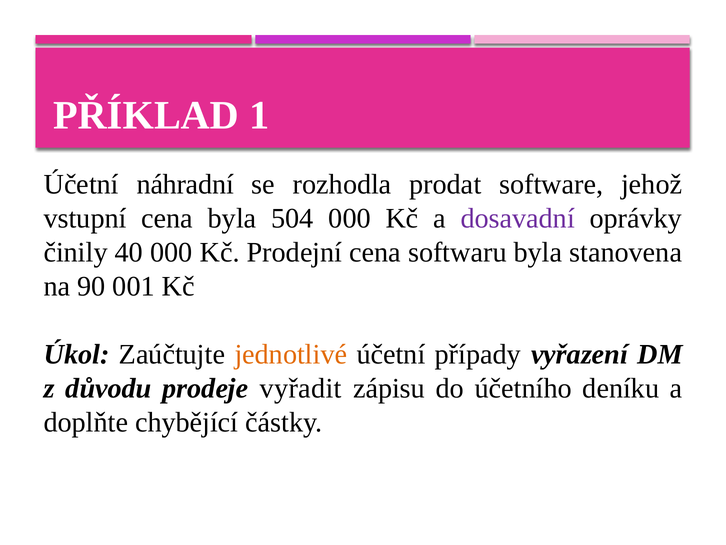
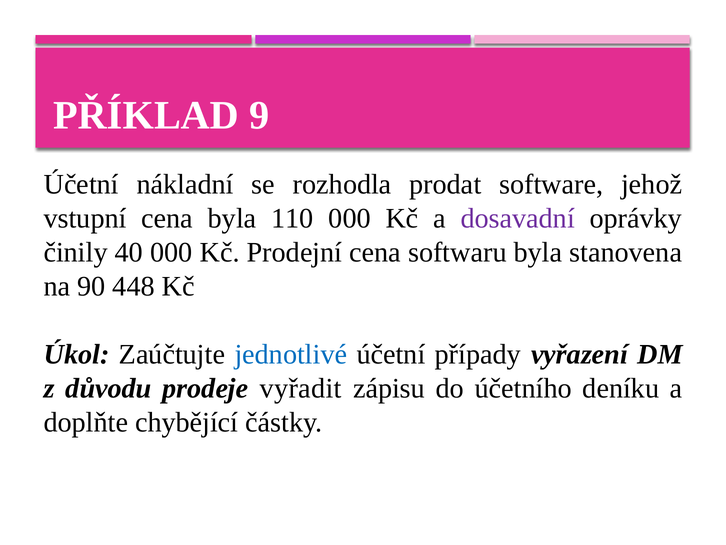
1: 1 -> 9 (259, 116)
náhradní: náhradní -> nákladní (185, 184)
504: 504 -> 110 (292, 218)
001: 001 -> 448 (134, 286)
jednotlivé colour: orange -> blue (291, 354)
